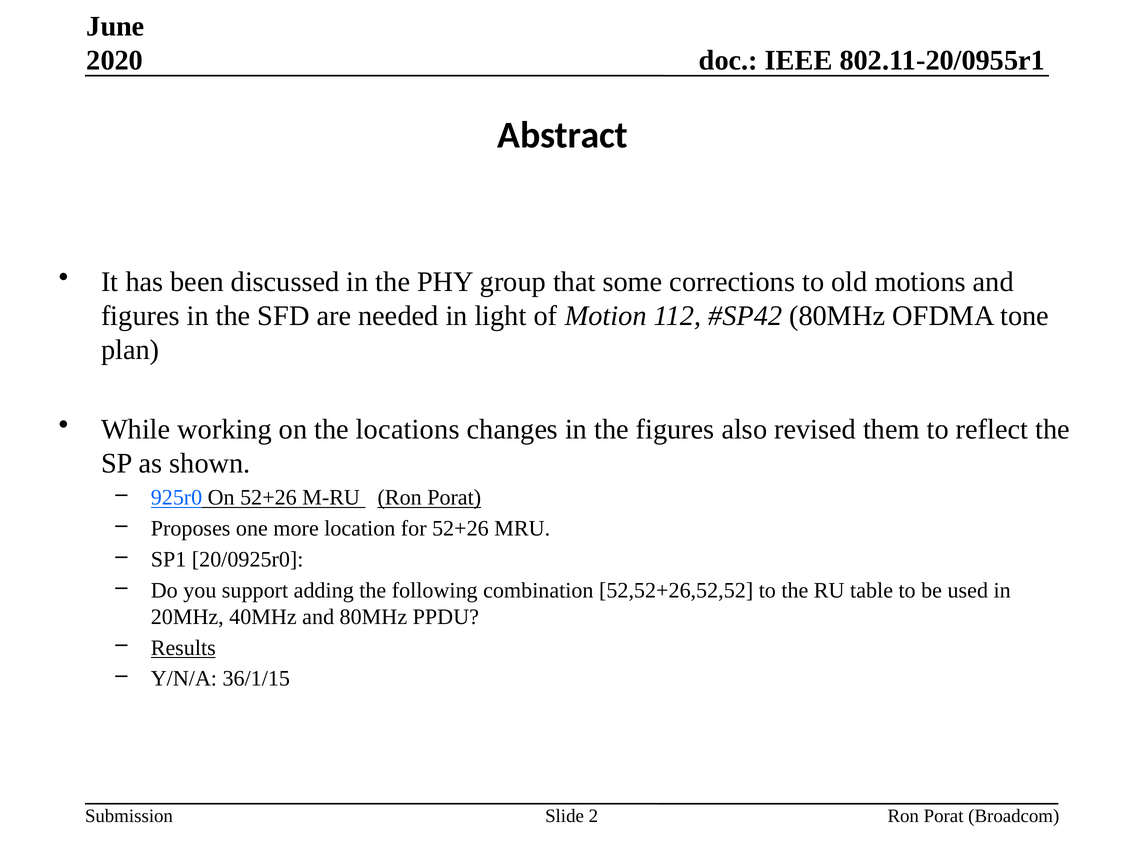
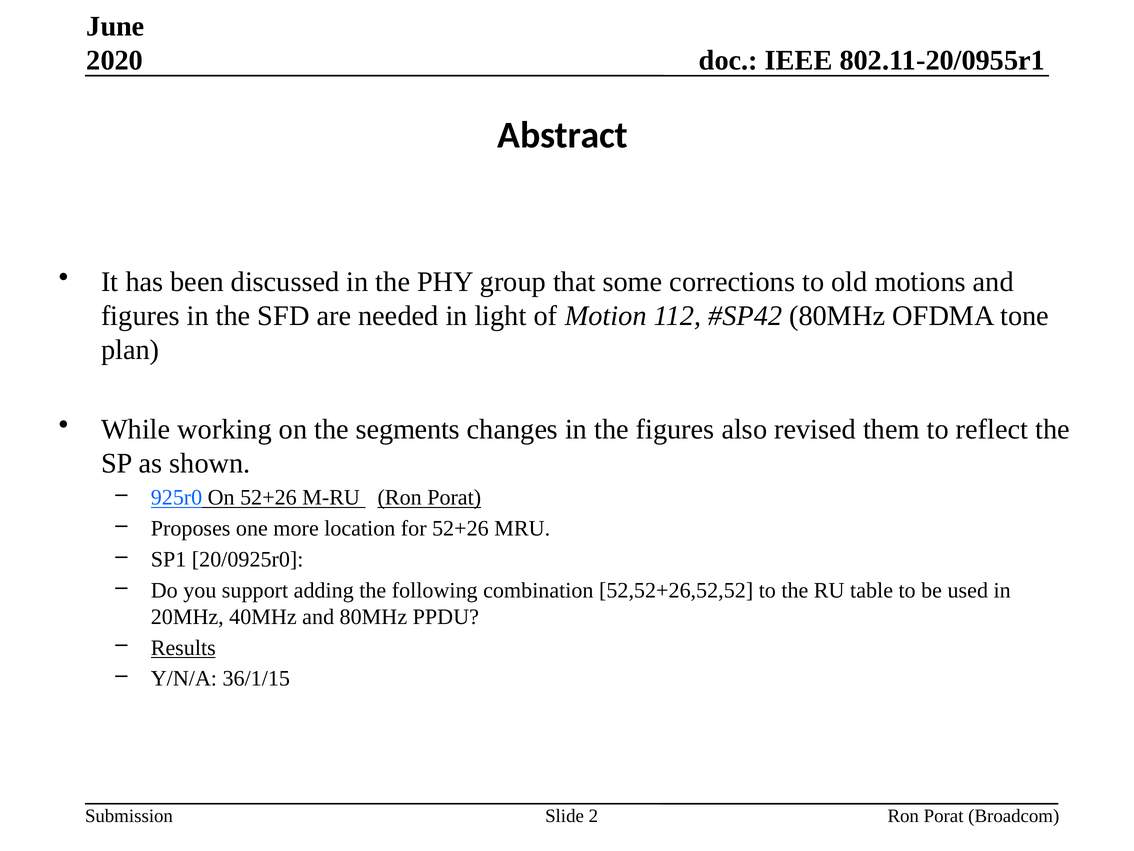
locations: locations -> segments (408, 429)
